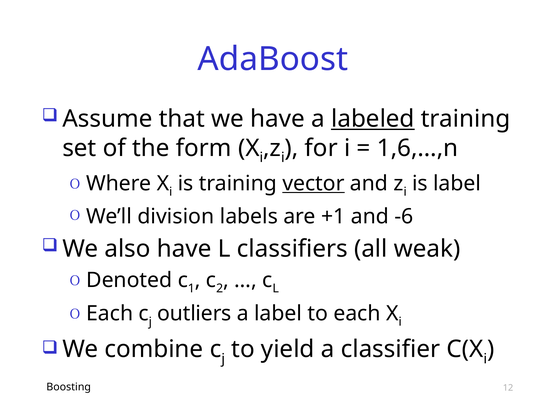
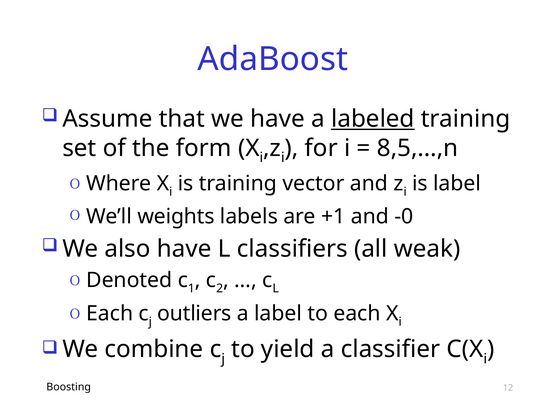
1,6,…,n: 1,6,…,n -> 8,5,…,n (418, 148)
vector underline: present -> none (313, 184)
division: division -> weights (176, 217)
-6: -6 -> -0 (404, 217)
